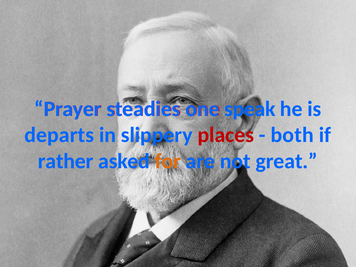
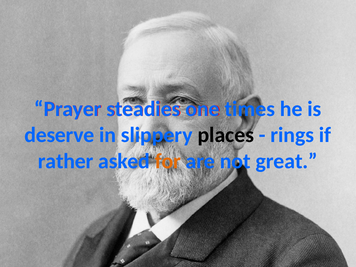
speak: speak -> times (250, 109)
departs: departs -> deserve (59, 135)
places colour: red -> black (226, 135)
both: both -> rings (292, 135)
